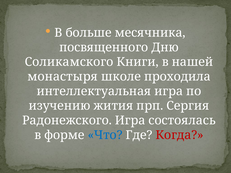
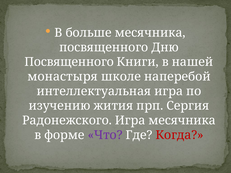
Соликамского: Соликамского -> Посвященного (69, 62)
проходила: проходила -> наперебой (177, 77)
Игра состоялась: состоялась -> месячника (182, 121)
Что colour: blue -> purple (105, 135)
